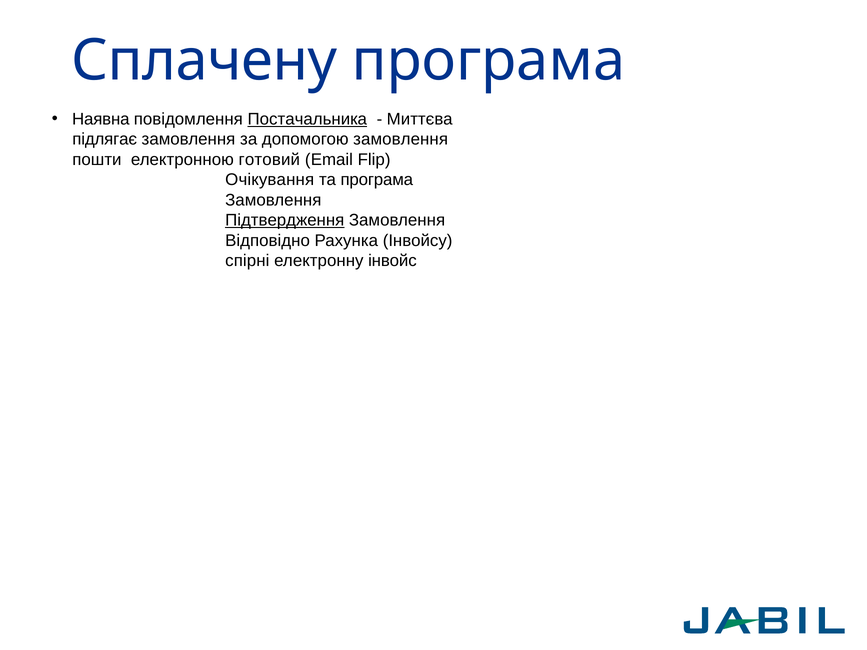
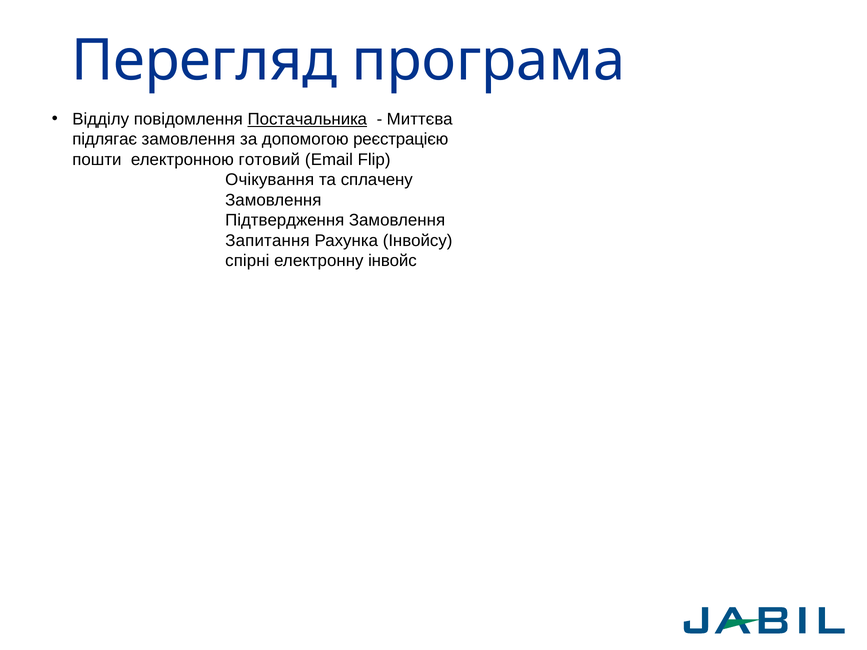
Сплачену: Сплачену -> Перегляд (204, 61)
Наявна: Наявна -> Відділу (101, 119)
допомогою замовлення: замовлення -> реєстрацією (401, 139)
та програма: програма -> сплачену (377, 180)
Підтвердження underline: present -> none (285, 220)
Відповідно: Відповідно -> Запитання (267, 241)
